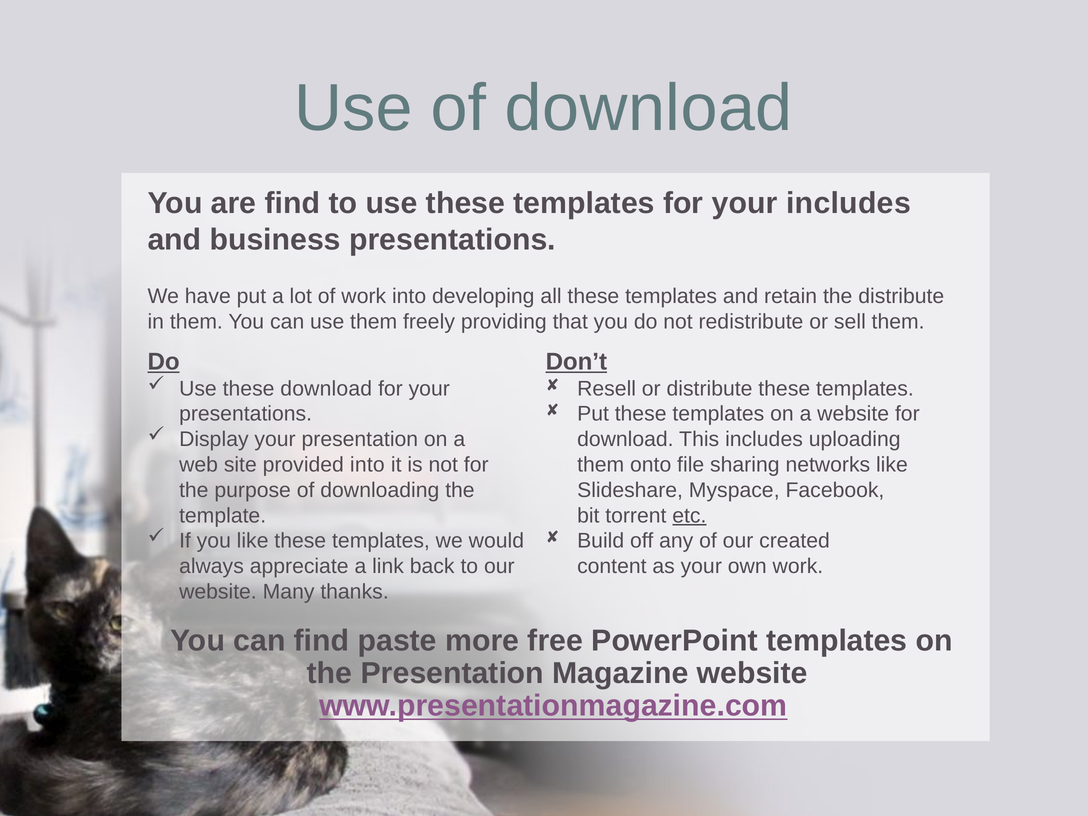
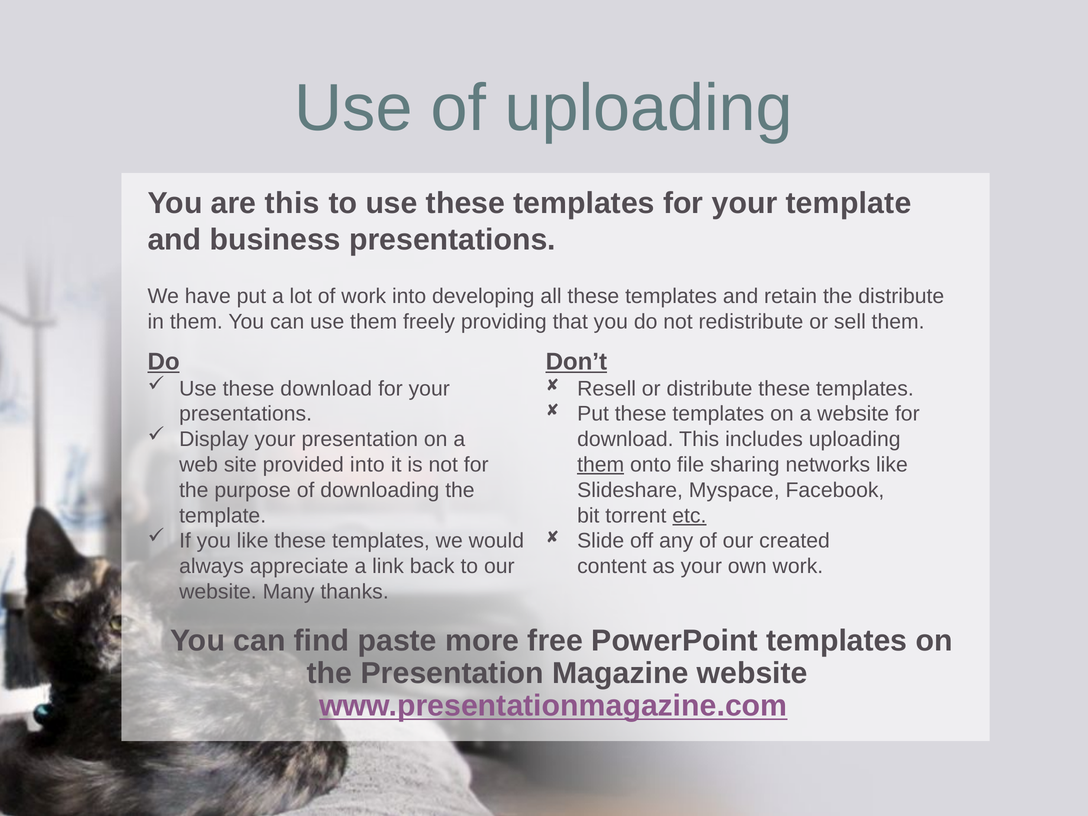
of download: download -> uploading (649, 109)
are find: find -> this (292, 204)
your includes: includes -> template (849, 204)
them underline: none -> present (601, 465)
Build: Build -> Slide (601, 541)
